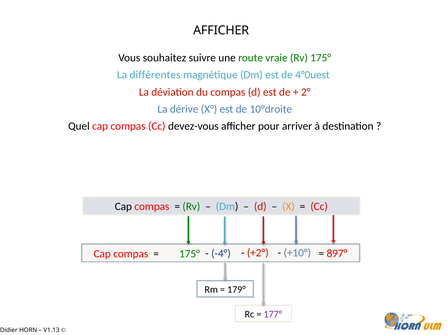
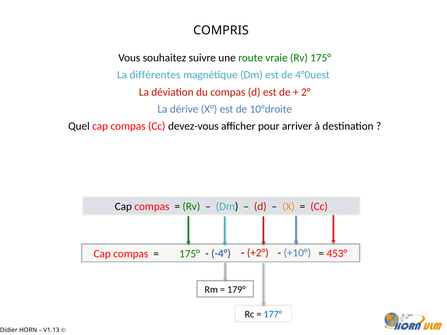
AFFICHER: AFFICHER -> COMPRIS (221, 30)
897°: 897° -> 453° (337, 254)
177° colour: purple -> blue (273, 314)
